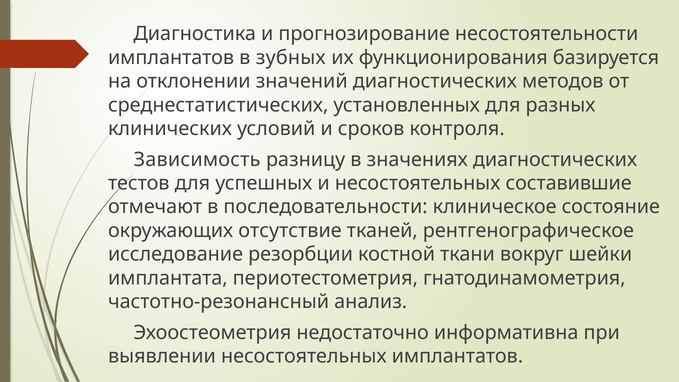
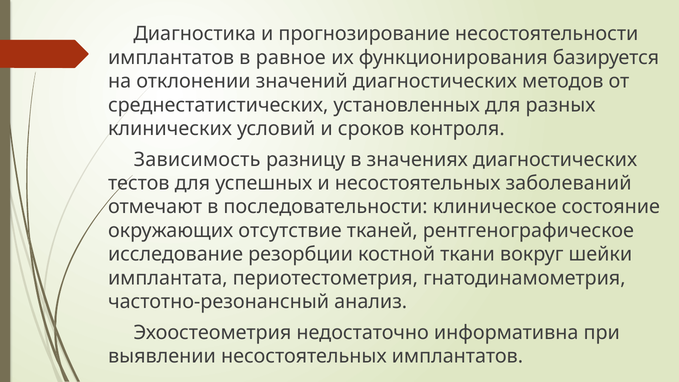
зубных: зубных -> равное (291, 58)
составившие: составившие -> заболеваний (569, 183)
